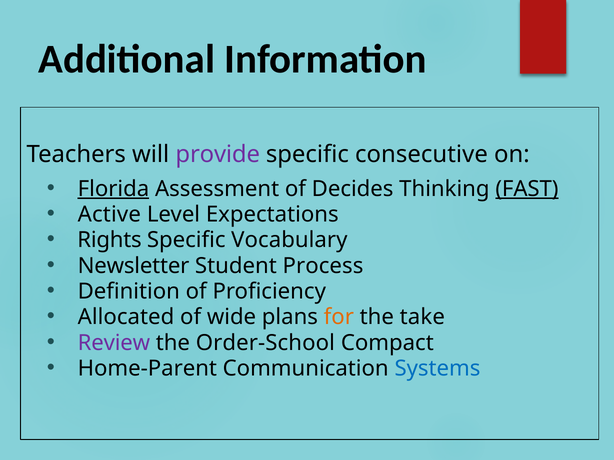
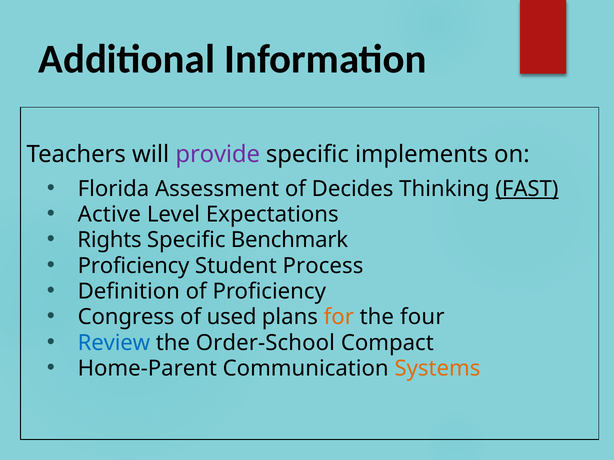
consecutive: consecutive -> implements (421, 154)
Florida underline: present -> none (113, 189)
Vocabulary: Vocabulary -> Benchmark (290, 240)
Newsletter: Newsletter -> Proficiency (134, 266)
Allocated: Allocated -> Congress (126, 317)
wide: wide -> used (232, 317)
take: take -> four (422, 317)
Review colour: purple -> blue (114, 343)
Systems colour: blue -> orange (437, 369)
